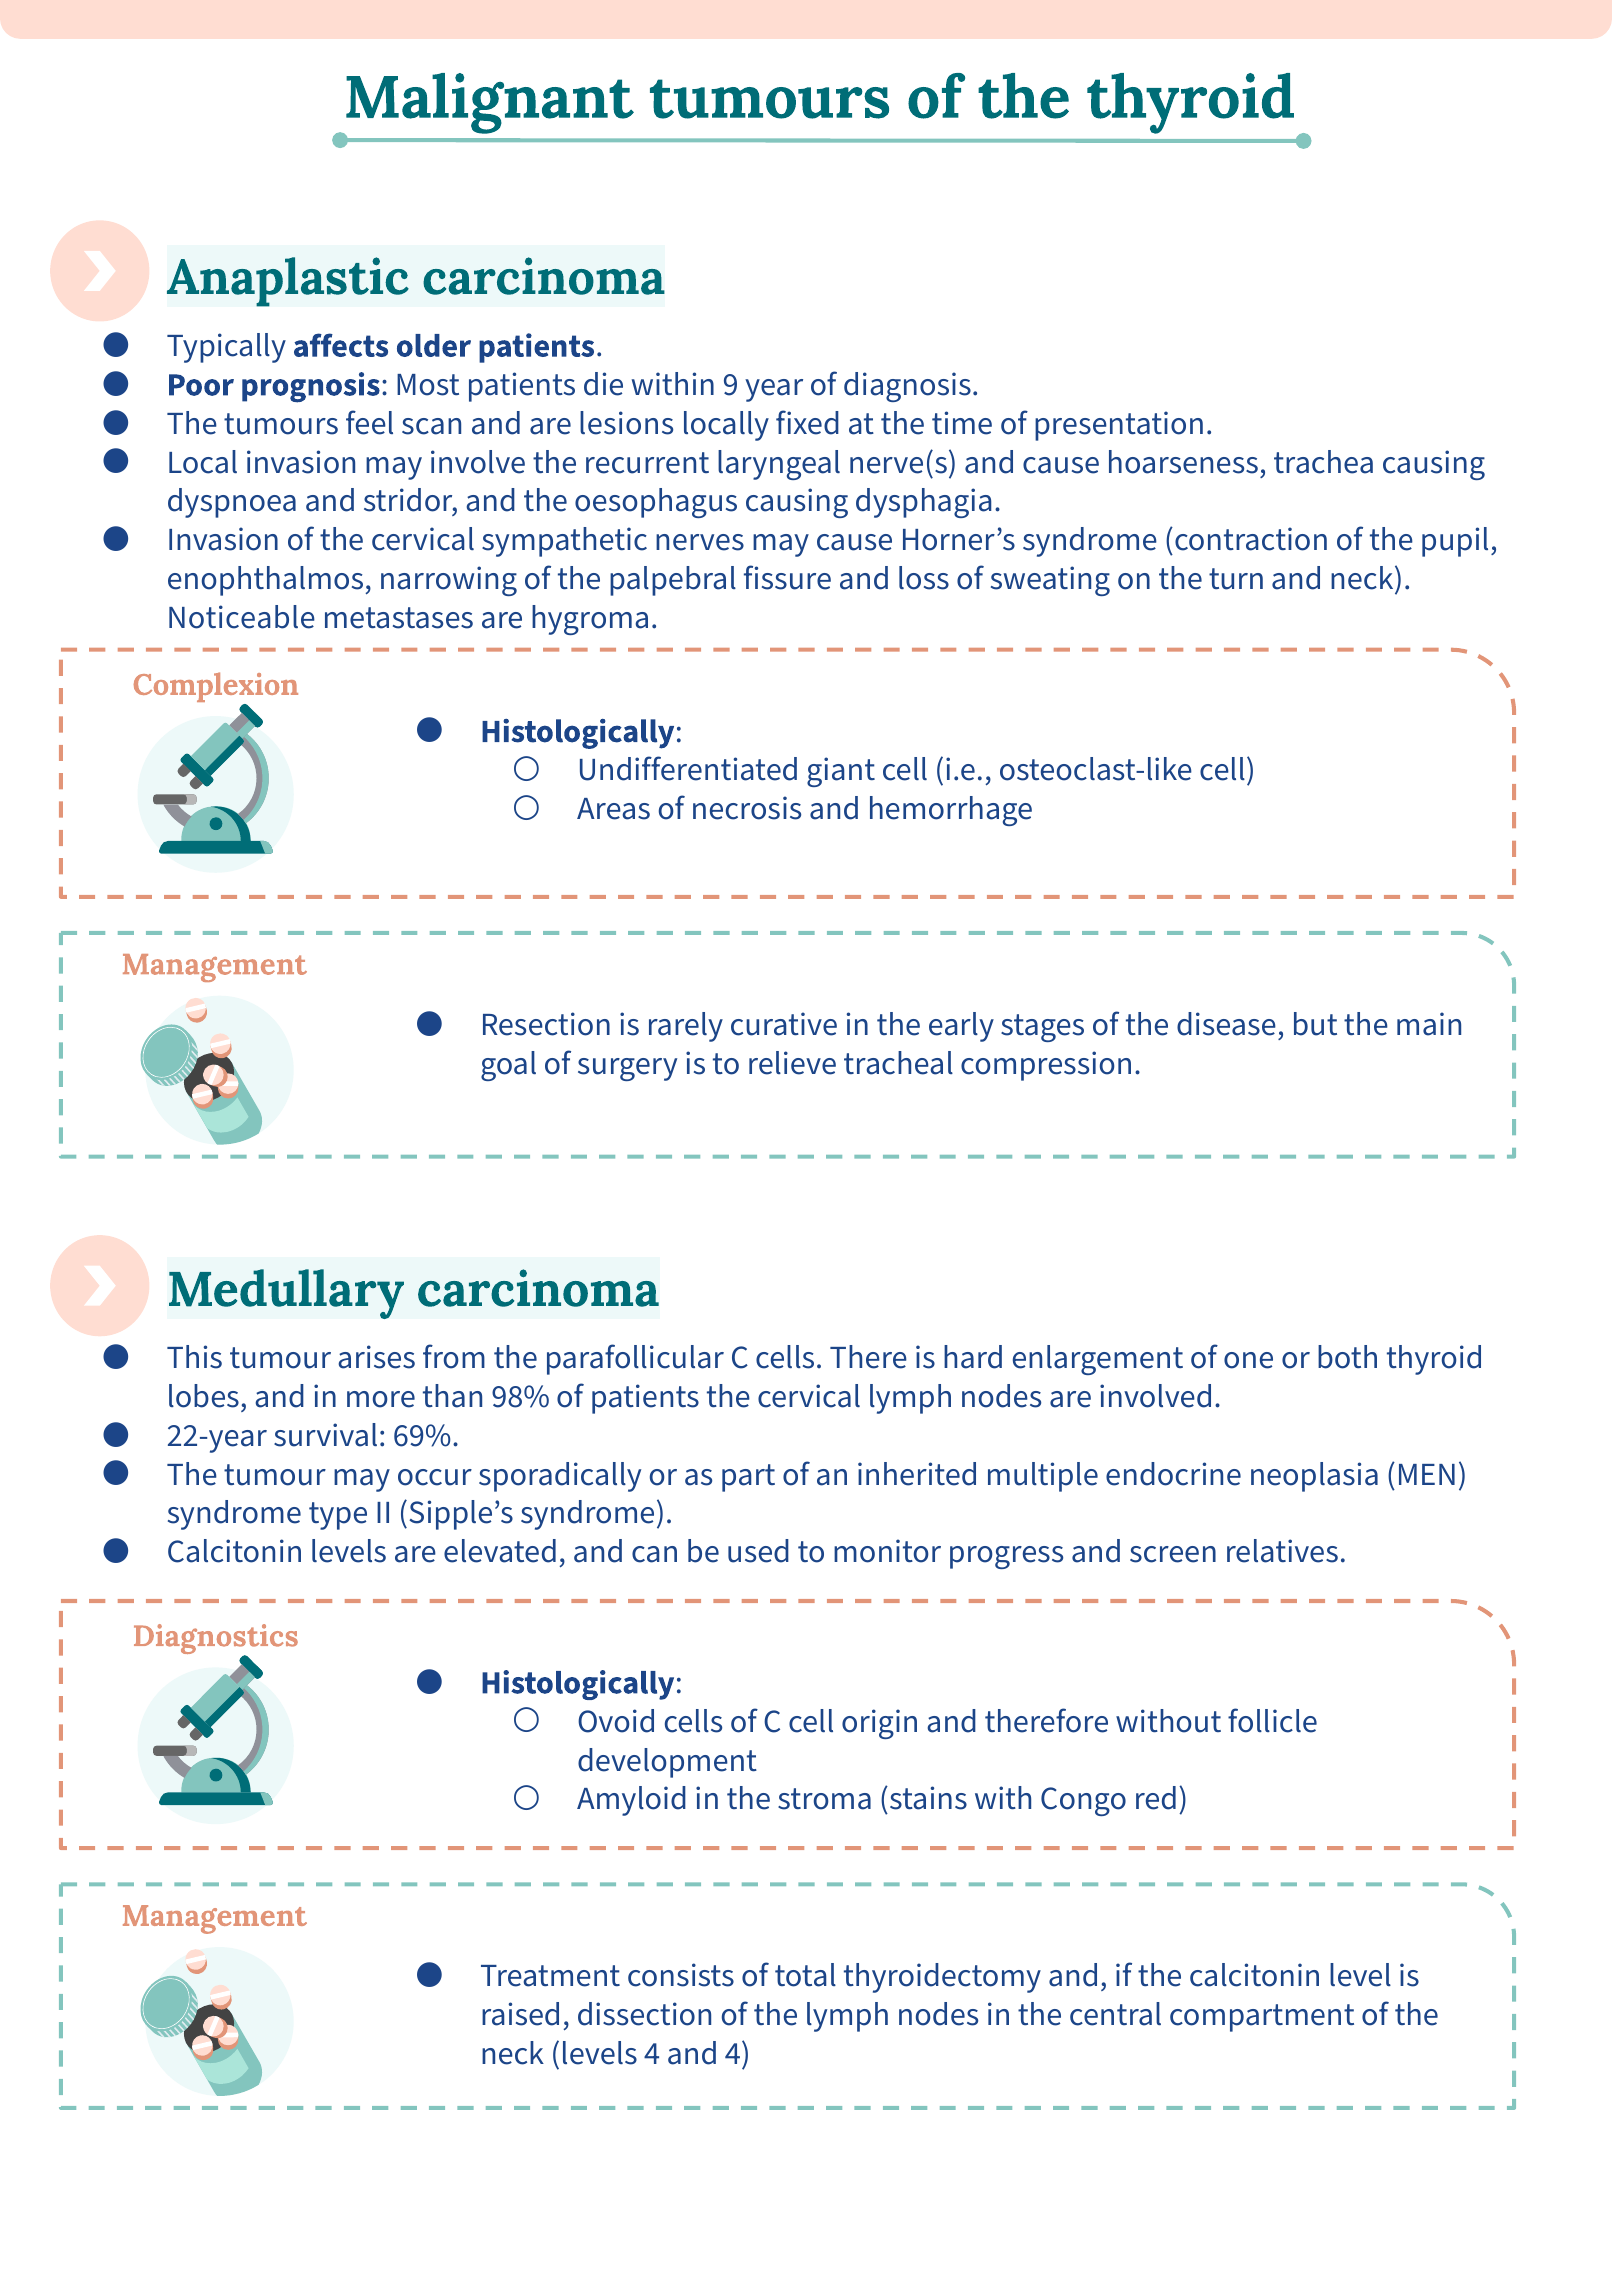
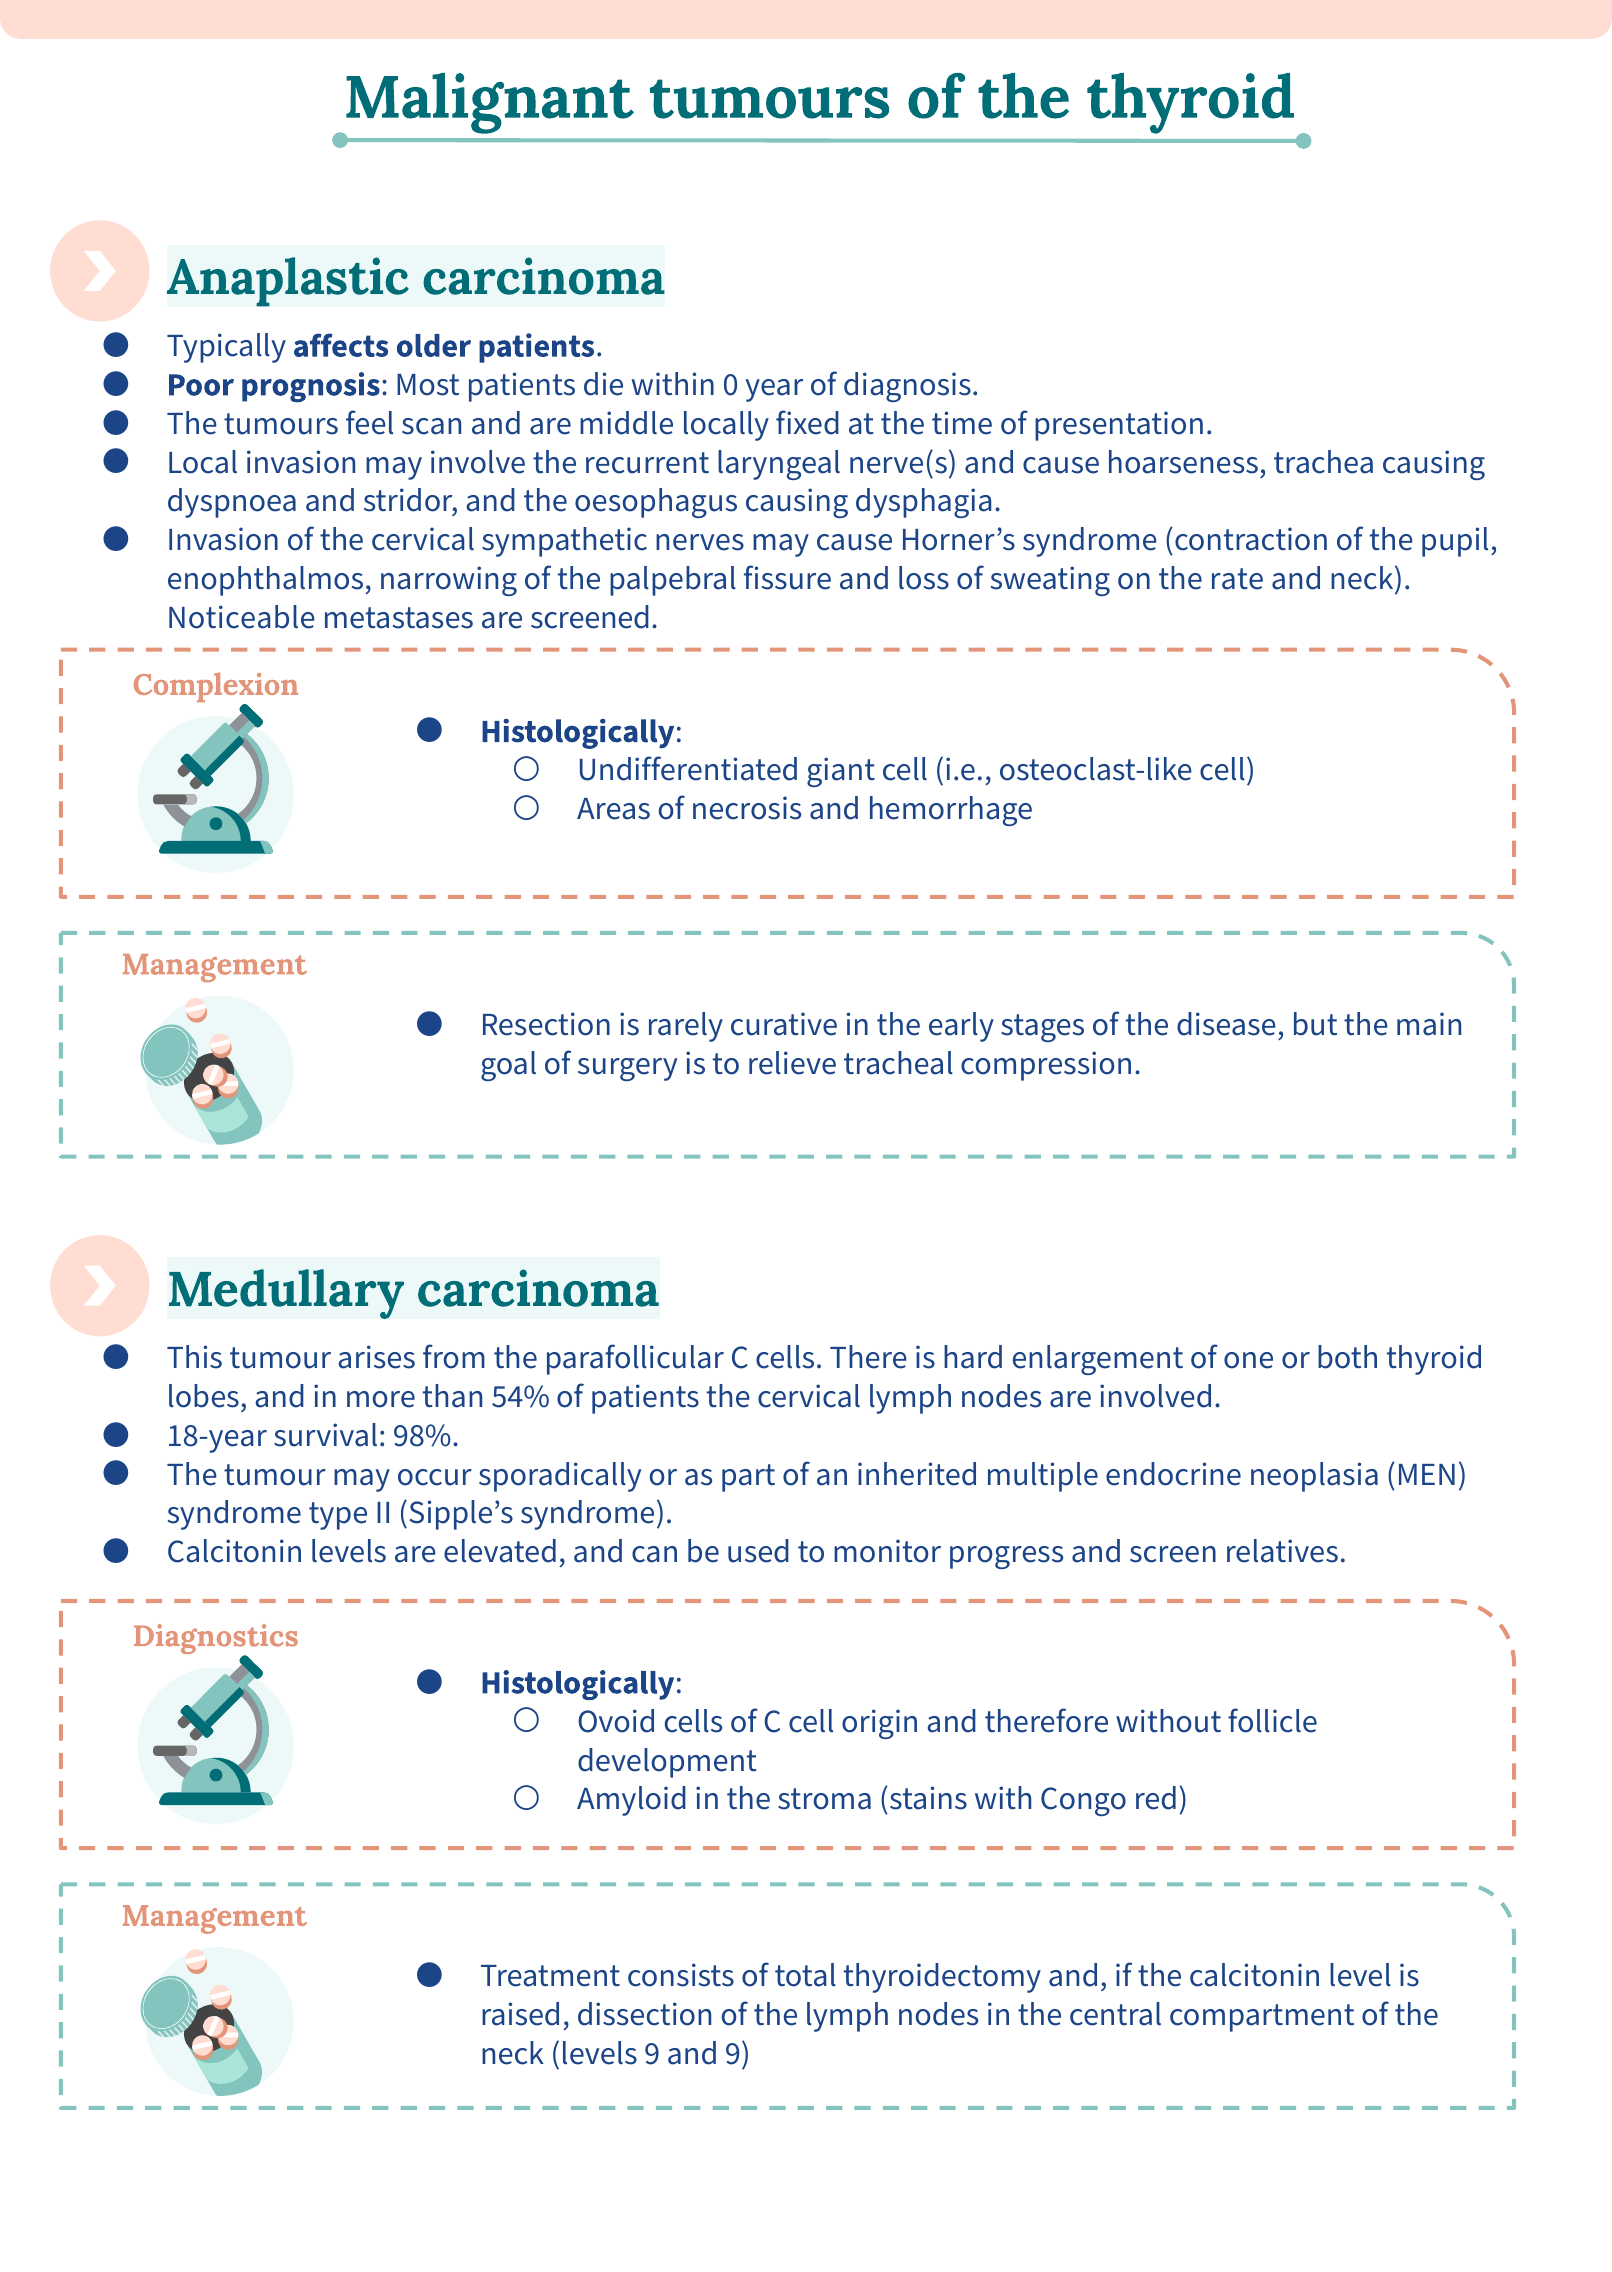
9: 9 -> 0 (731, 385)
lesions: lesions -> middle (626, 424)
turn: turn -> rate (1237, 579)
hygroma: hygroma -> screened (594, 618)
98%: 98% -> 54% (521, 1397)
22-year: 22-year -> 18-year (217, 1436)
69%: 69% -> 98% (426, 1436)
levels 4: 4 -> 9 (652, 2054)
and 4: 4 -> 9 (738, 2054)
